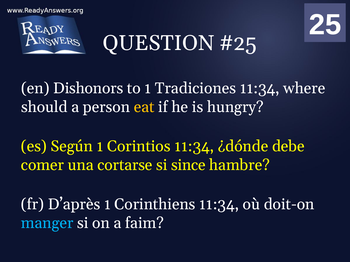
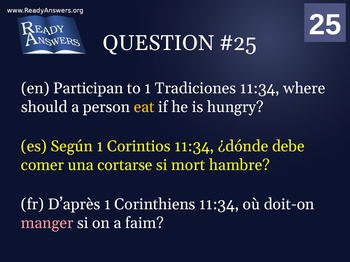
Dishonors: Dishonors -> Participan (88, 89)
since: since -> mort (188, 165)
manger colour: light blue -> pink (47, 223)
